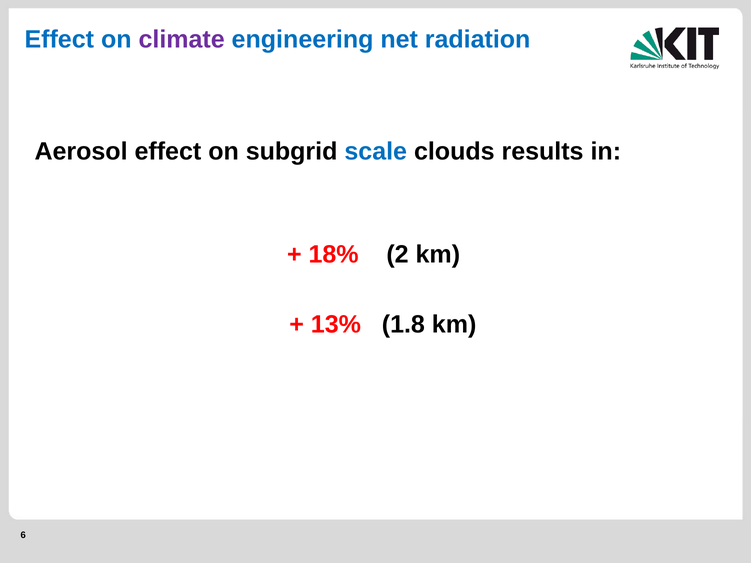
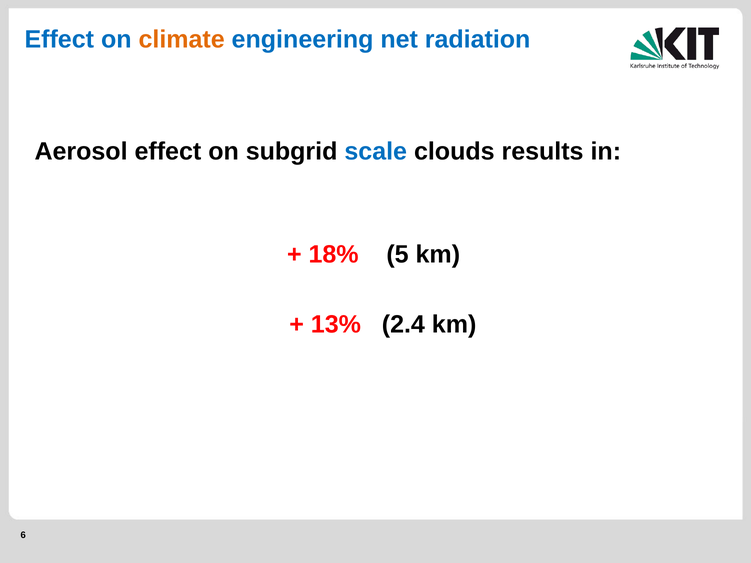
climate colour: purple -> orange (182, 39)
2: 2 -> 5 (398, 255)
1.8: 1.8 -> 2.4 (403, 325)
